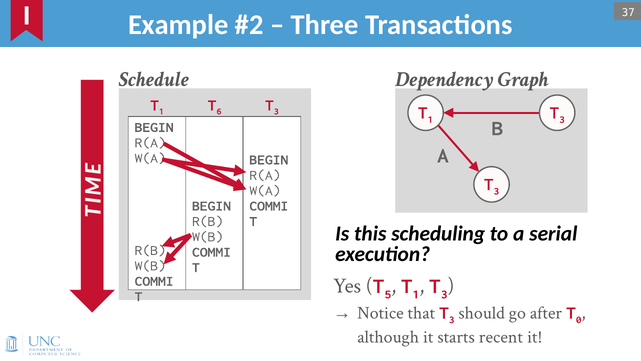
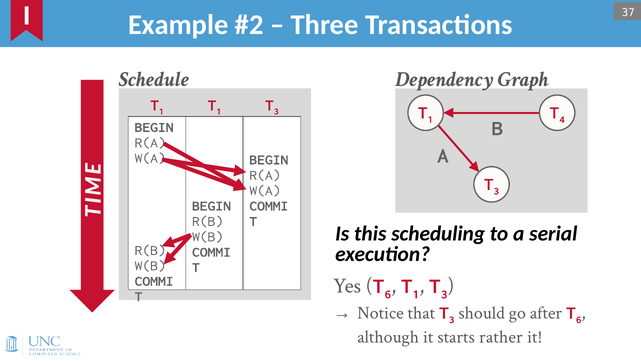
6: 6 -> 1 (219, 111)
3: 3 -> 4 (562, 119)
5: 5 -> 6 (388, 294)
0: 0 -> 6 (579, 319)
recent: recent -> rather (501, 337)
